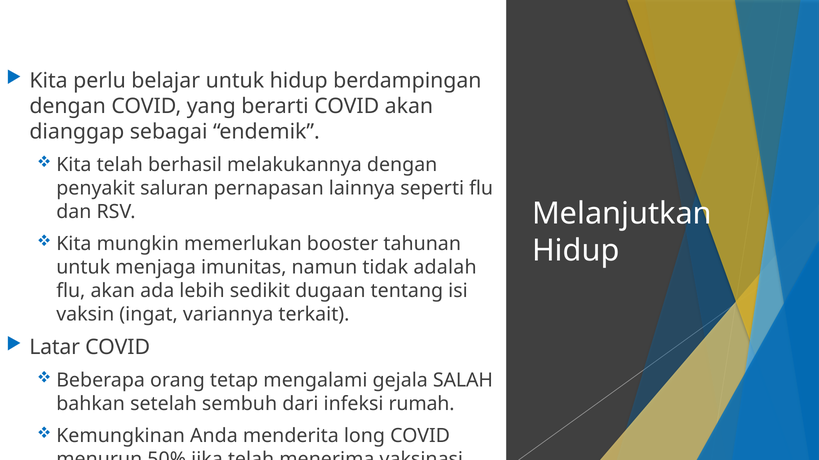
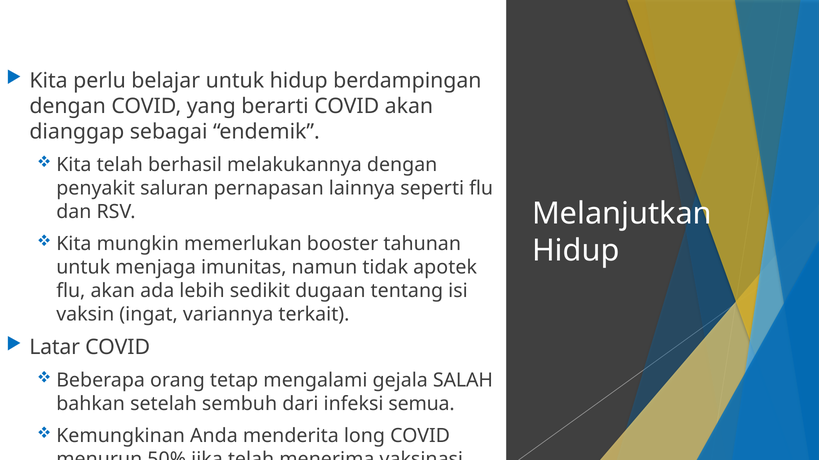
adalah: adalah -> apotek (445, 268)
rumah: rumah -> semua (422, 404)
